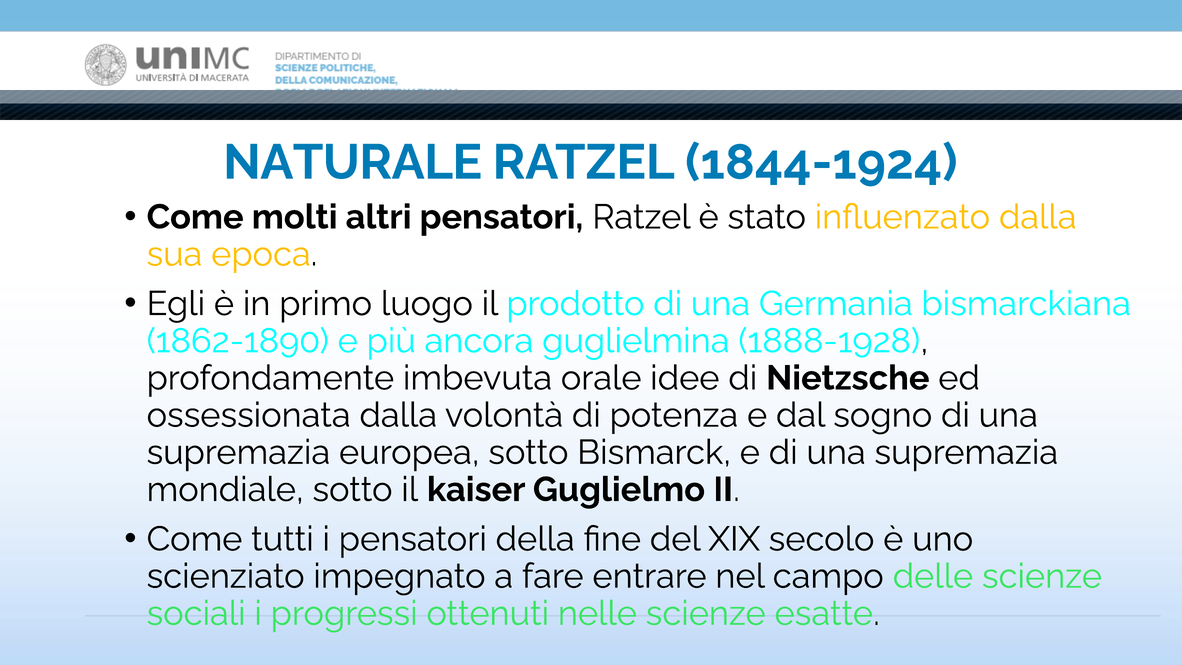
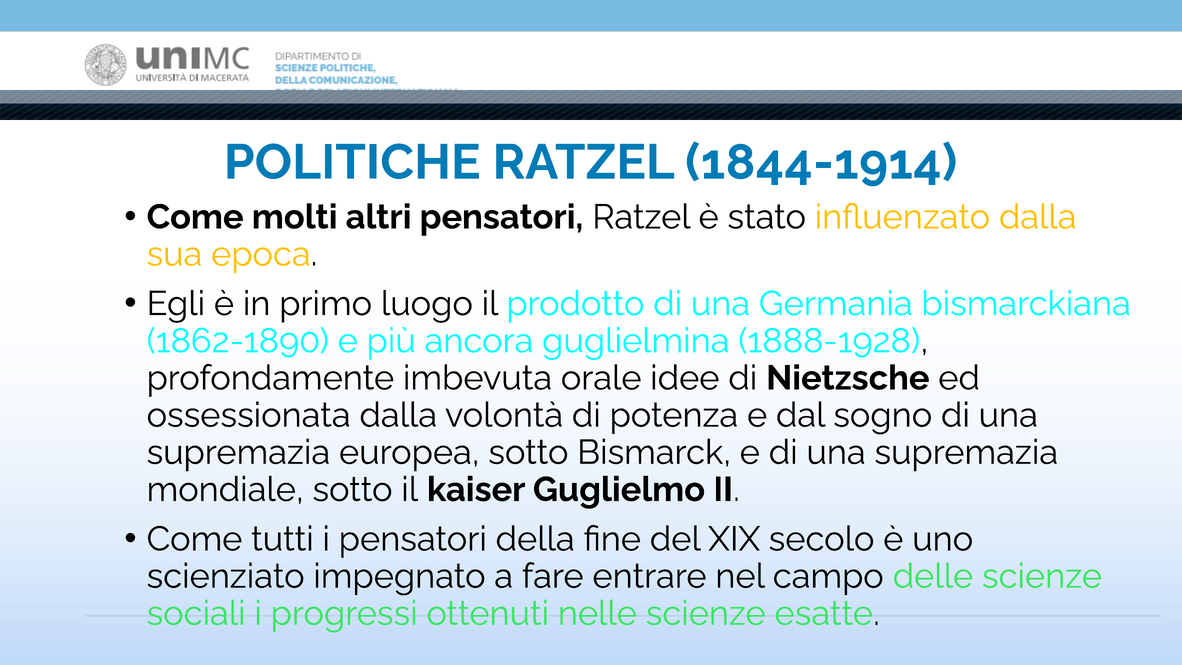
NATURALE: NATURALE -> POLITICHE (352, 162)
1844-1924: 1844-1924 -> 1844-1914 (821, 162)
